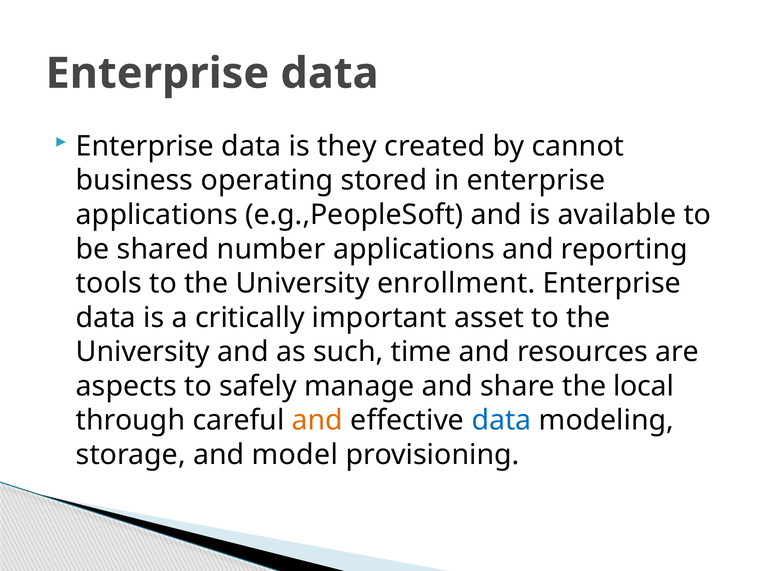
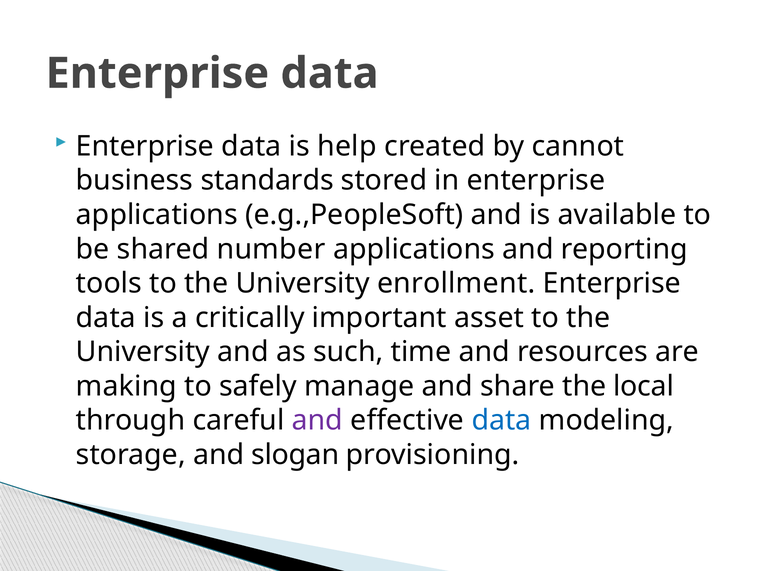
they: they -> help (347, 146)
operating: operating -> standards (267, 180)
aspects: aspects -> making (126, 386)
and colour: orange -> purple (317, 420)
model: model -> slogan (295, 455)
